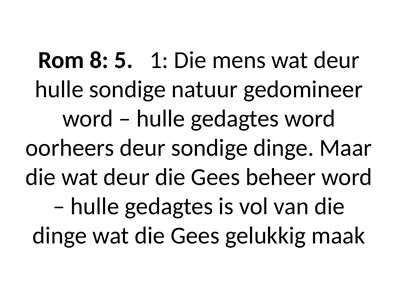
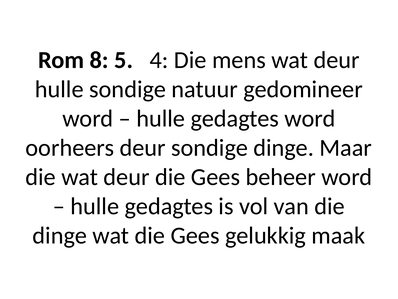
1: 1 -> 4 (159, 60)
